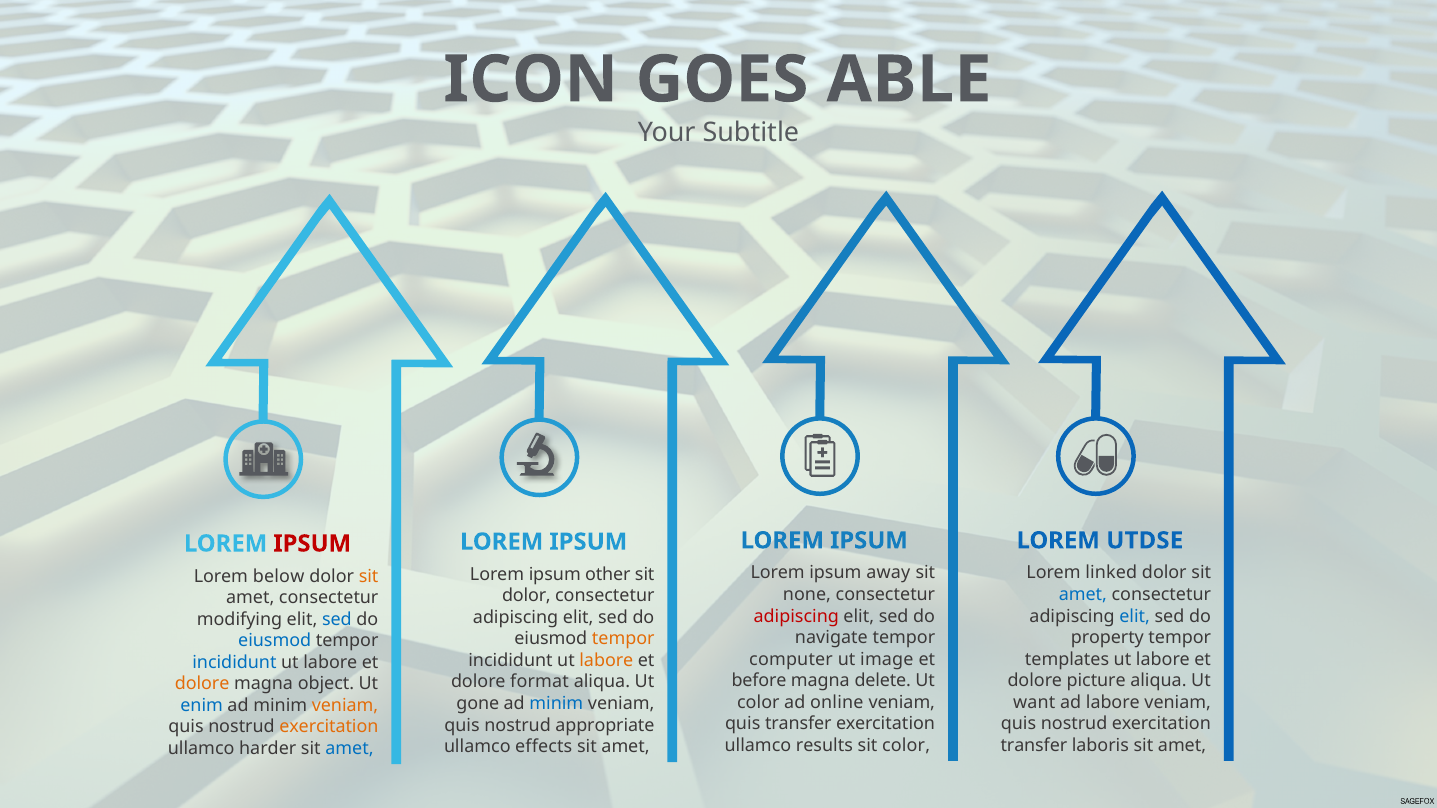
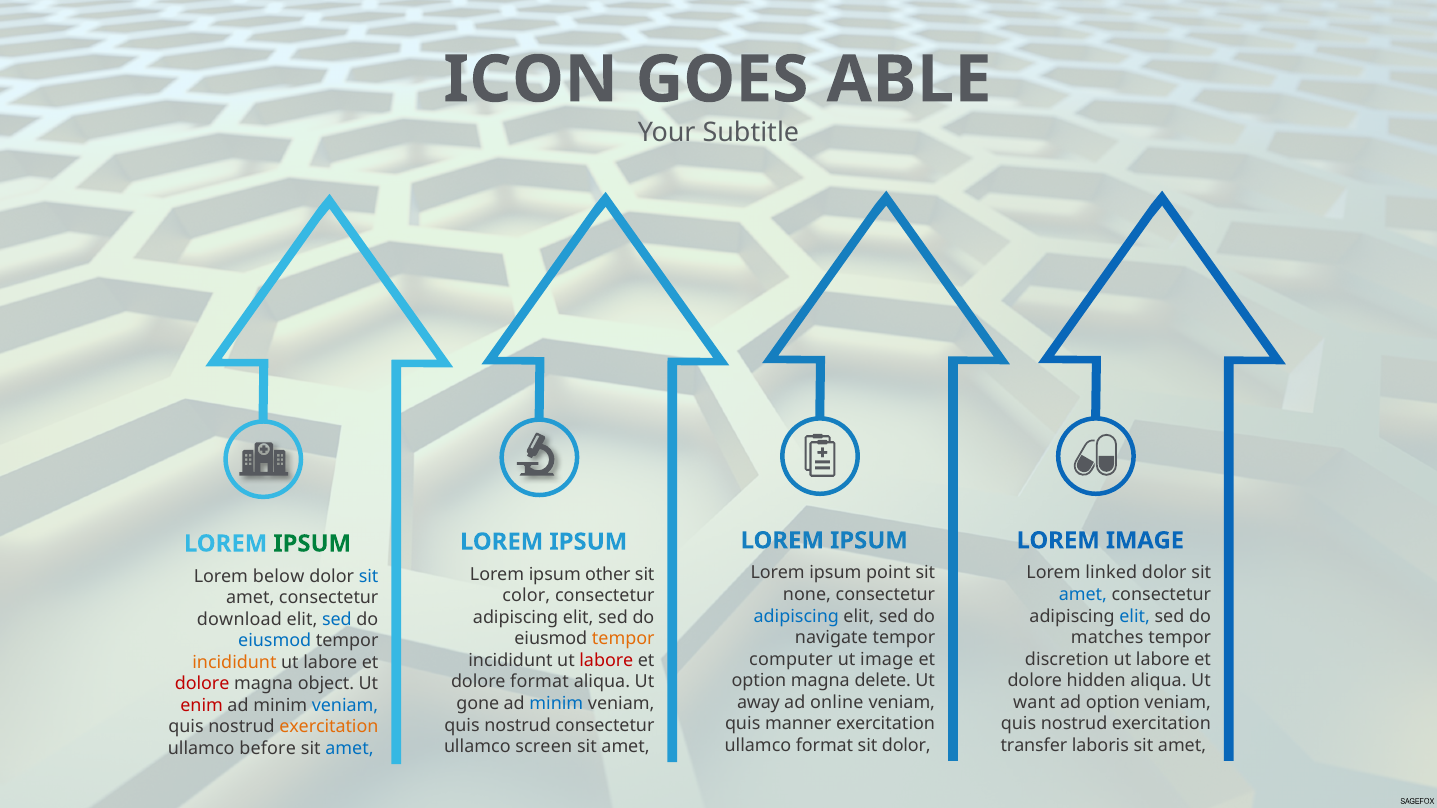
LOREM UTDSE: UTDSE -> IMAGE (1145, 541)
IPSUM colour: red -> green (312, 544)
away: away -> point (888, 573)
sit colour: orange -> blue (369, 576)
dolor: dolor -> color (526, 596)
adipiscing colour: red -> blue (796, 616)
modifying: modifying -> download (239, 619)
property: property -> matches (1107, 638)
templates: templates -> discretion (1067, 659)
labore colour: orange -> red (606, 661)
incididunt colour: blue -> orange (234, 663)
before: before -> option (759, 681)
picture: picture -> hidden (1096, 681)
dolore colour: orange -> red (202, 684)
color: color -> away (758, 703)
ad labore: labore -> option (1113, 703)
enim colour: blue -> red (202, 706)
veniam colour: orange -> blue (345, 706)
quis transfer: transfer -> manner (798, 724)
nostrud appropriate: appropriate -> consectetur (605, 725)
ullamco results: results -> format (825, 746)
sit color: color -> dolor (906, 746)
effects: effects -> screen (544, 747)
harder: harder -> before (268, 749)
